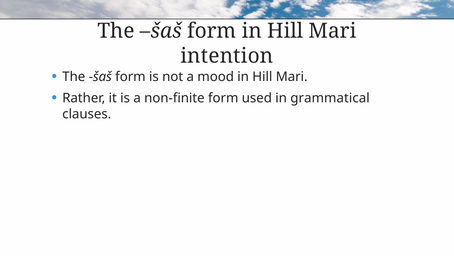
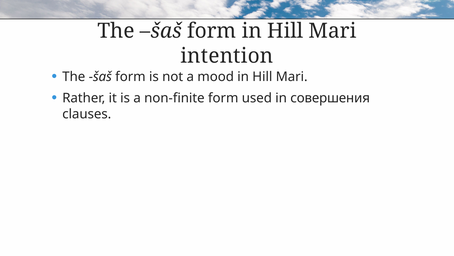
grammatical: grammatical -> совершения (330, 98)
